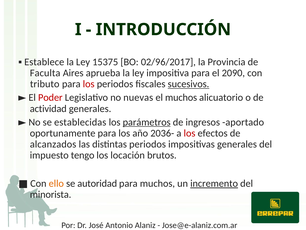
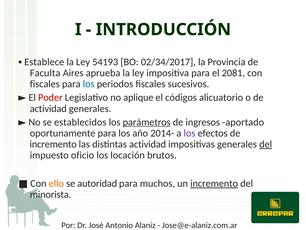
15375: 15375 -> 54193 (105, 62)
02/96/2017: 02/96/2017 -> 02/34/2017 (168, 62)
2090: 2090 -> 2081 (233, 73)
tributo: tributo -> fiscales (45, 84)
los colour: red -> blue (89, 84)
sucesivos underline: present -> none (188, 84)
nuevas: nuevas -> aplique (138, 97)
el muchos: muchos -> códigos (181, 97)
establecidas: establecidas -> establecidos (80, 122)
2036-: 2036- -> 2014- (162, 133)
los colour: red -> purple (190, 133)
alcanzados: alcanzados -> incremento (53, 144)
distintas periodos: periodos -> actividad (148, 144)
del underline: none -> present (266, 144)
tengo: tengo -> oficio (83, 155)
